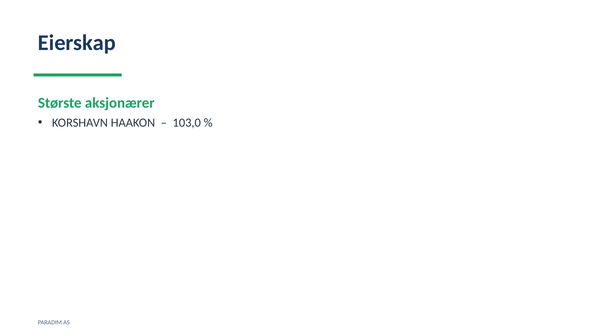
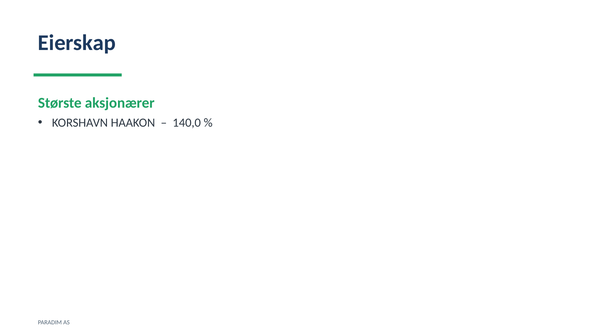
103,0: 103,0 -> 140,0 (187, 123)
